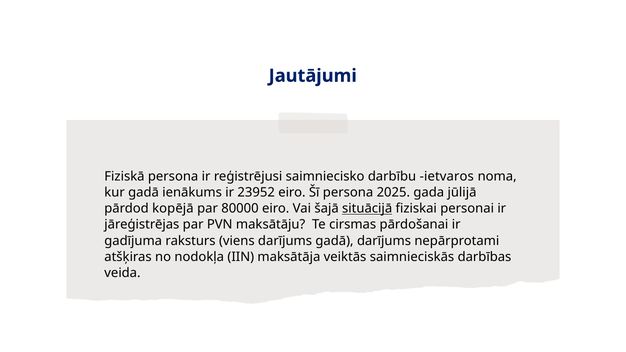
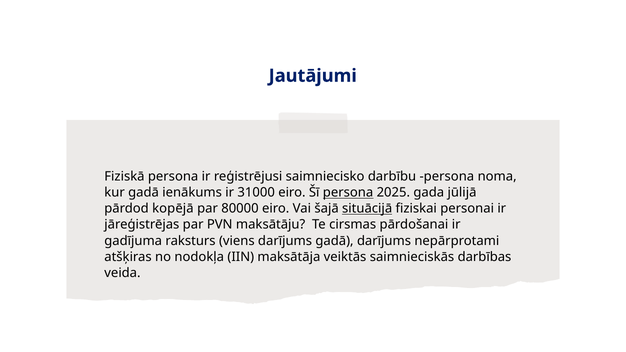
darbību ietvaros: ietvaros -> persona (447, 177)
23952: 23952 -> 31000 (256, 193)
persona underline: none -> present (348, 193)
